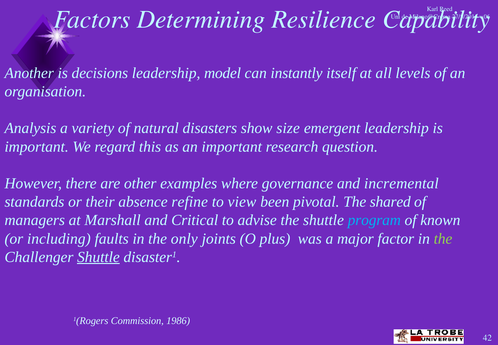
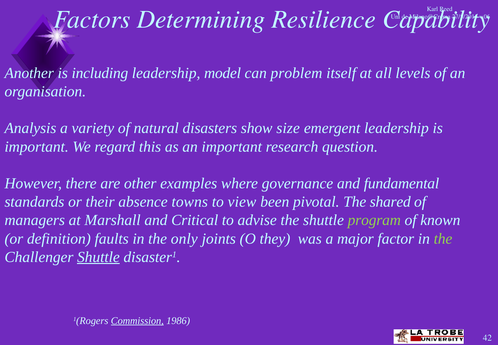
decisions: decisions -> including (100, 73)
instantly: instantly -> problem (296, 73)
incremental: incremental -> fundamental (402, 183)
refine: refine -> towns (190, 202)
program colour: light blue -> light green (374, 220)
including: including -> definition (59, 238)
plus: plus -> they (275, 238)
Commission underline: none -> present (137, 321)
